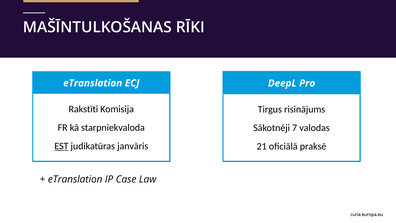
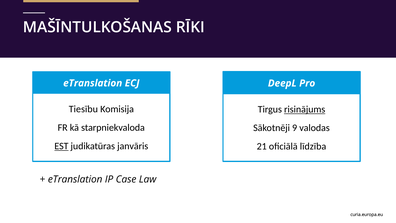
Rakstīti: Rakstīti -> Tiesību (83, 109)
risinājums underline: none -> present (305, 109)
7: 7 -> 9 (295, 128)
praksē: praksē -> līdzība (313, 146)
